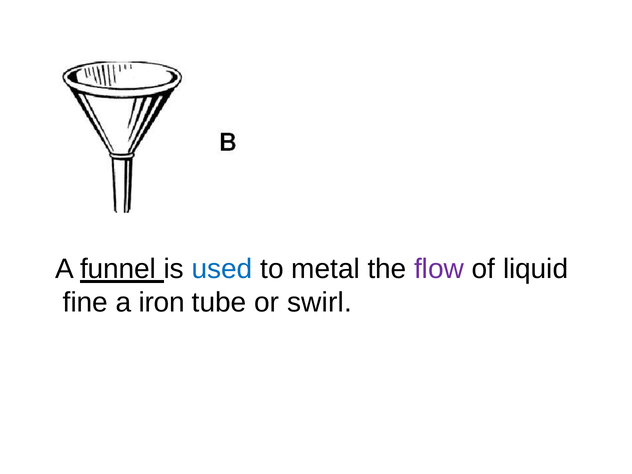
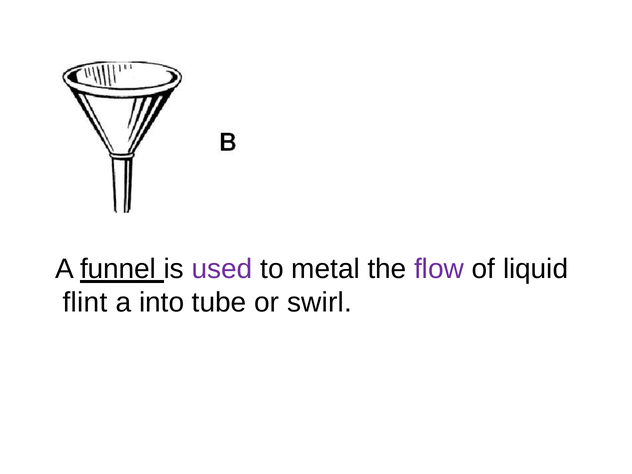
used colour: blue -> purple (222, 269)
fine: fine -> flint (85, 303)
iron: iron -> into (162, 303)
